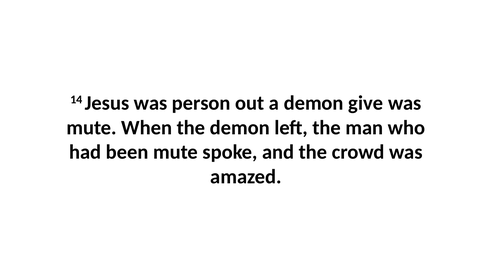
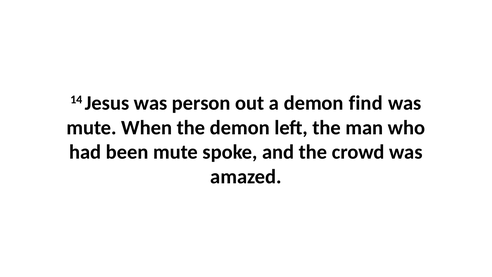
give: give -> find (366, 103)
